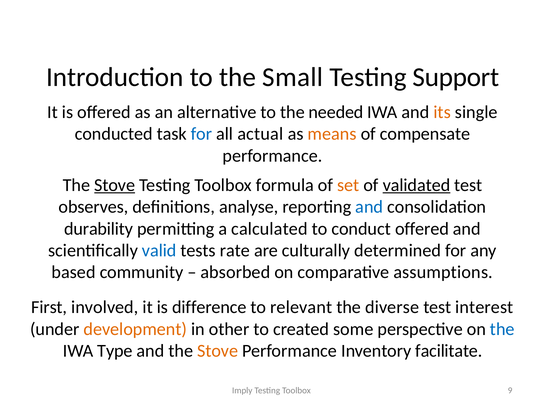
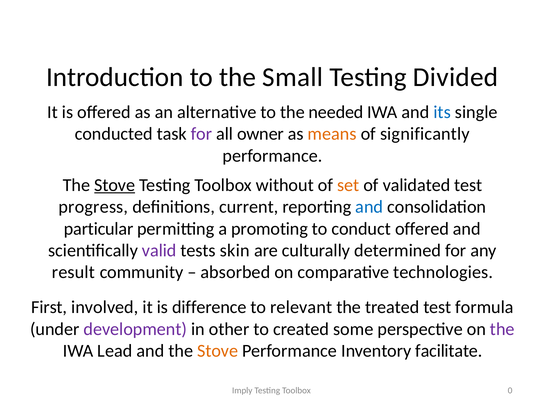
Support: Support -> Divided (456, 77)
its colour: orange -> blue (442, 112)
for colour: blue -> purple (201, 134)
actual: actual -> owner (260, 134)
compensate: compensate -> significantly (425, 134)
formula: formula -> without (285, 185)
validated underline: present -> none (416, 185)
observes: observes -> progress (93, 207)
analyse: analyse -> current (249, 207)
durability: durability -> particular (99, 229)
calculated: calculated -> promoting (270, 229)
valid colour: blue -> purple (159, 250)
rate: rate -> skin (235, 250)
based: based -> result (73, 272)
assumptions: assumptions -> technologies (443, 272)
diverse: diverse -> treated (392, 307)
interest: interest -> formula (484, 307)
development colour: orange -> purple (135, 329)
the colour: blue -> purple (502, 329)
Type: Type -> Lead (115, 351)
9: 9 -> 0 (510, 390)
